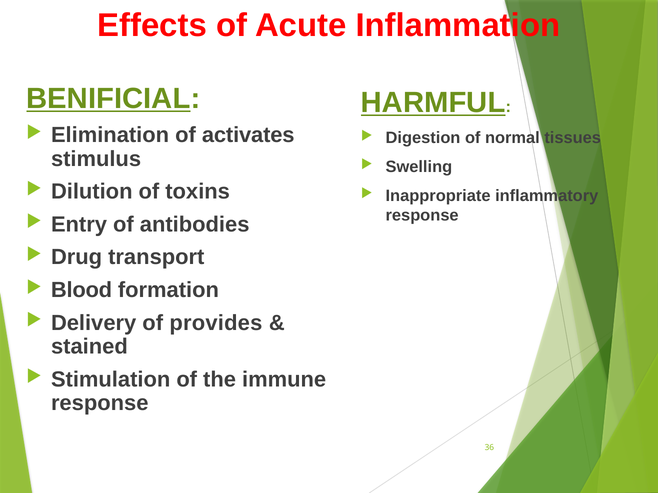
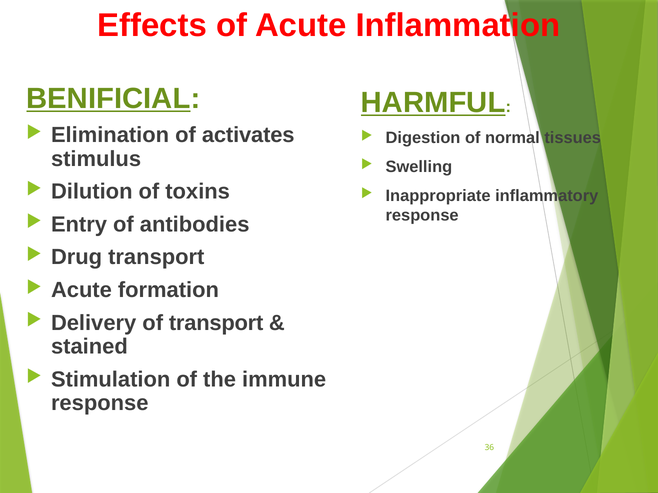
Blood: Blood -> Acute (81, 290)
of provides: provides -> transport (216, 323)
